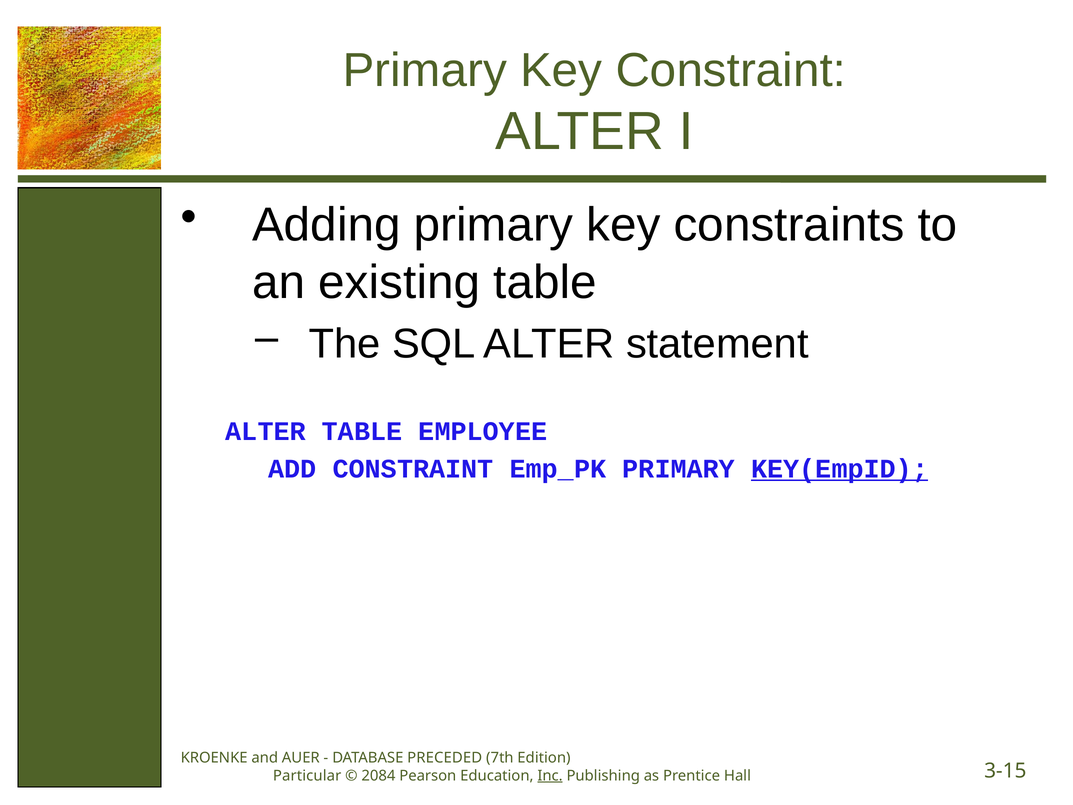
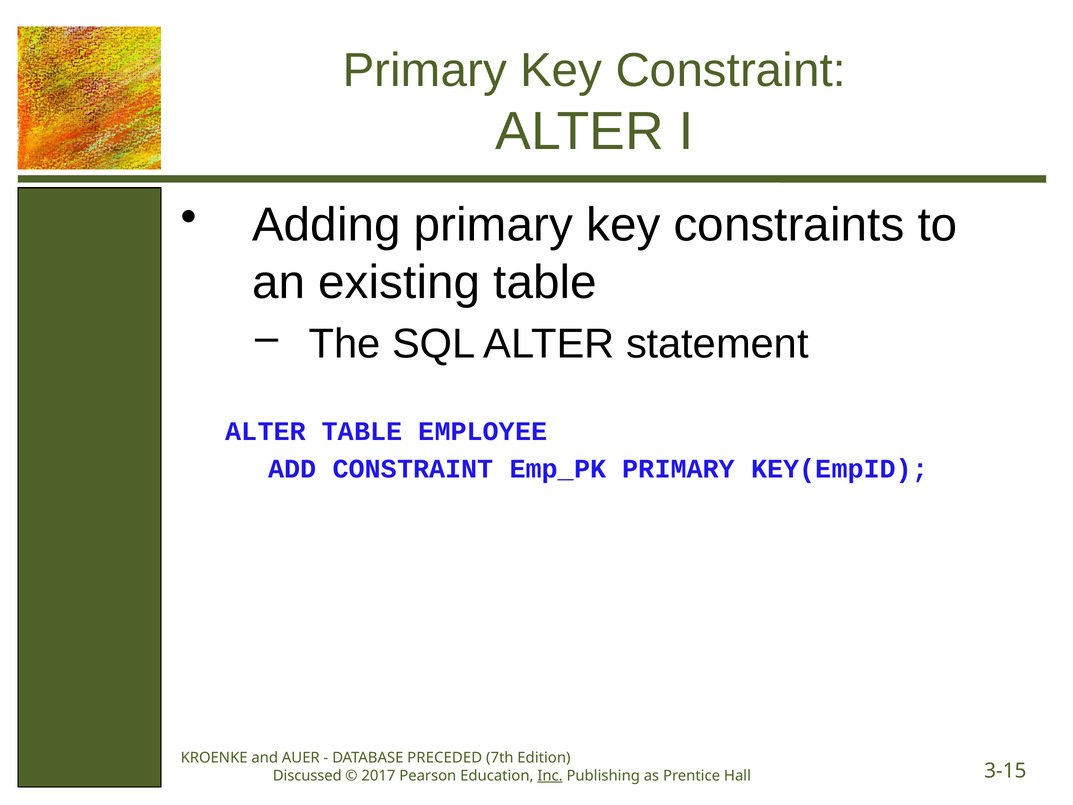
KEY(EmpID underline: present -> none (840, 469)
Particular: Particular -> Discussed (307, 775)
2084: 2084 -> 2017 (378, 775)
